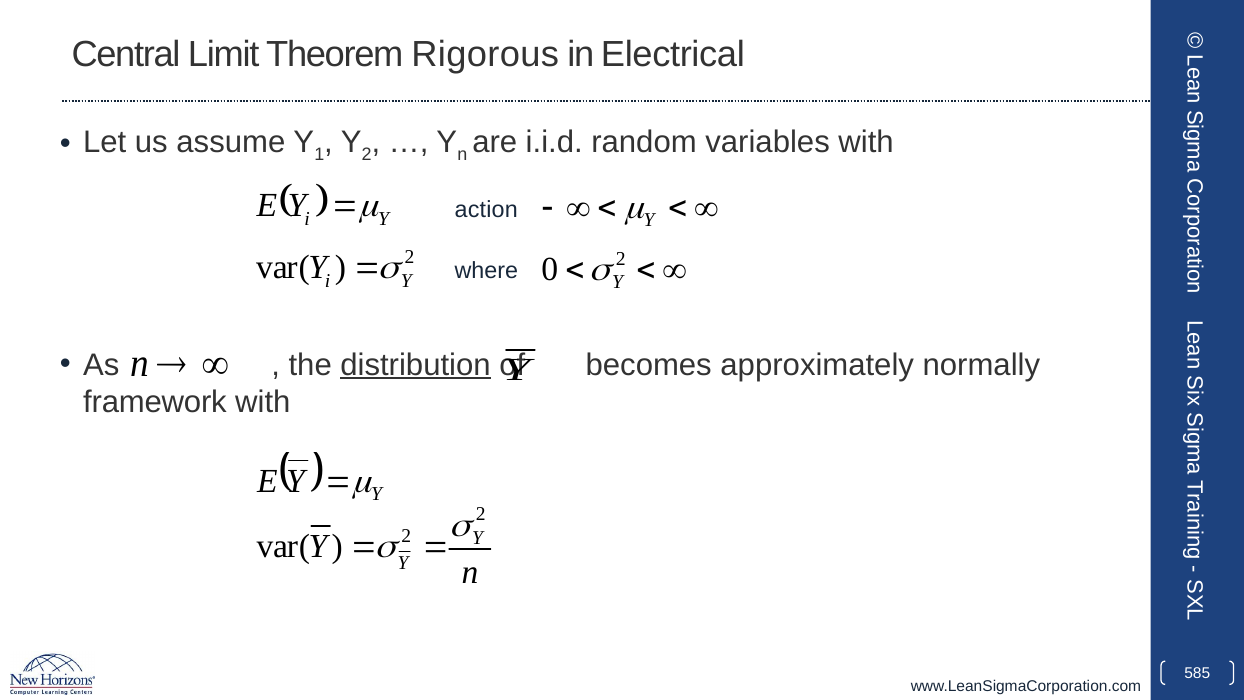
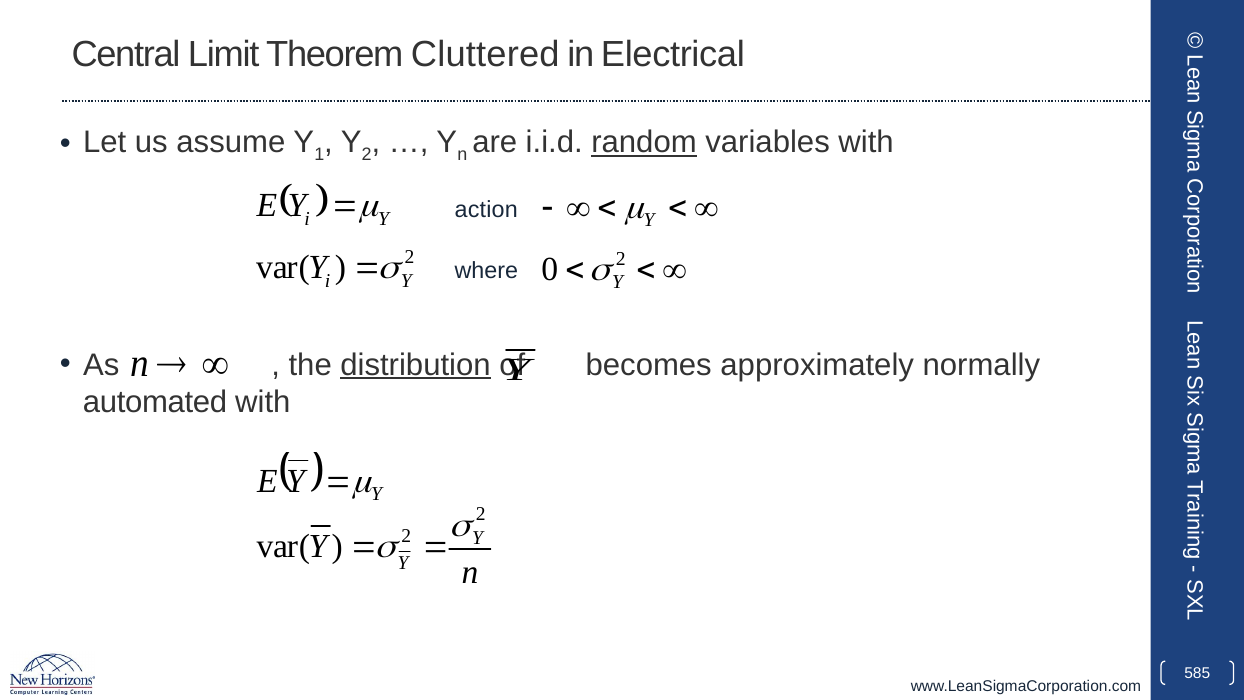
Rigorous: Rigorous -> Cluttered (485, 55)
random underline: none -> present (644, 142)
framework: framework -> automated (155, 402)
